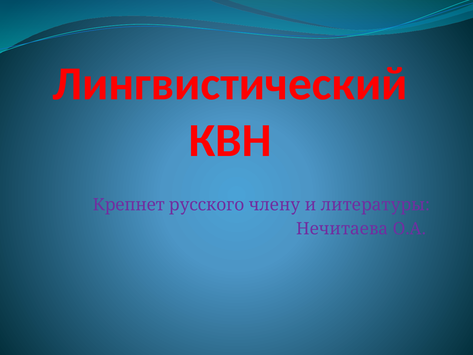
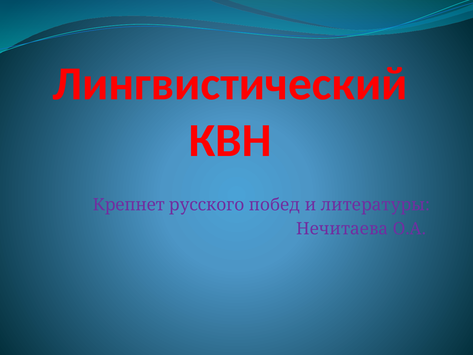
члену: члену -> побед (274, 205)
